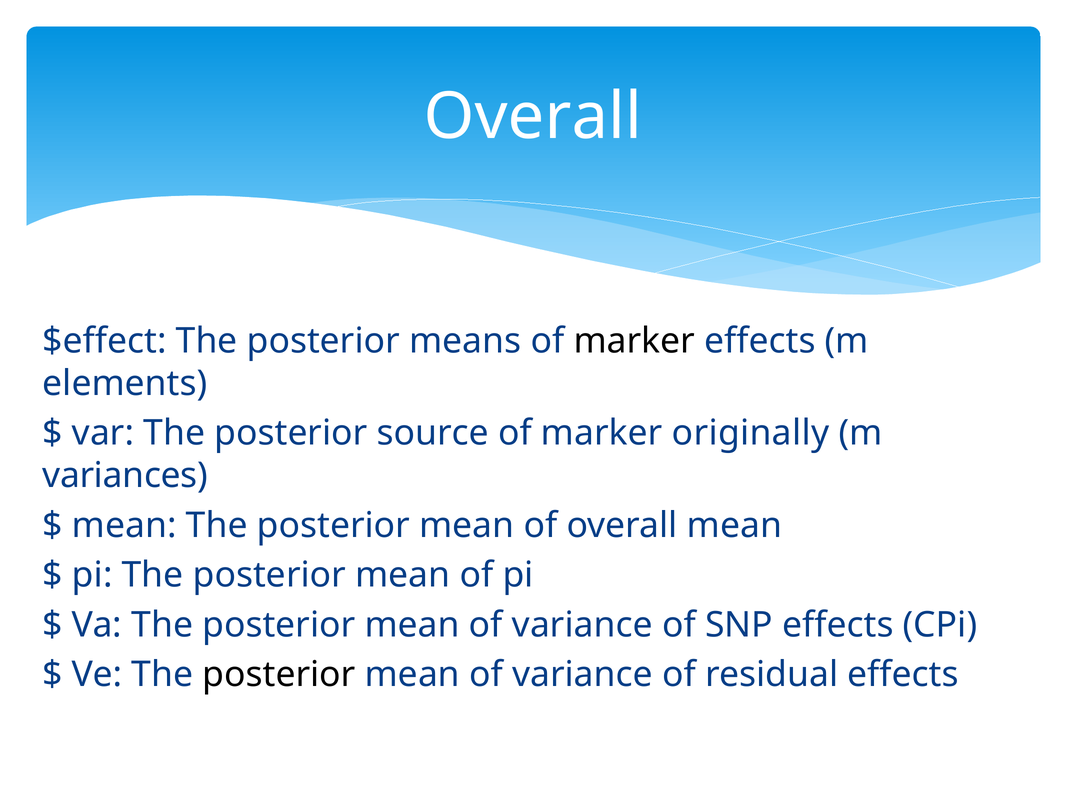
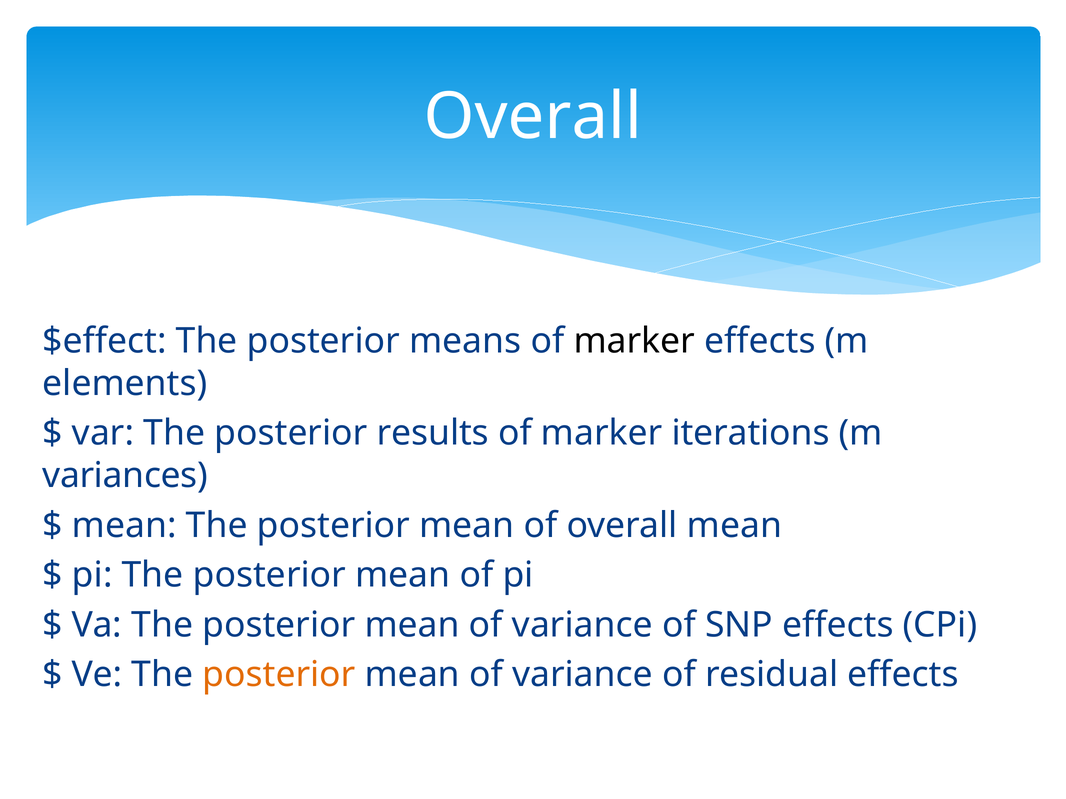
source: source -> results (433, 433)
originally: originally -> iterations (751, 433)
posterior colour: black -> orange (279, 675)
